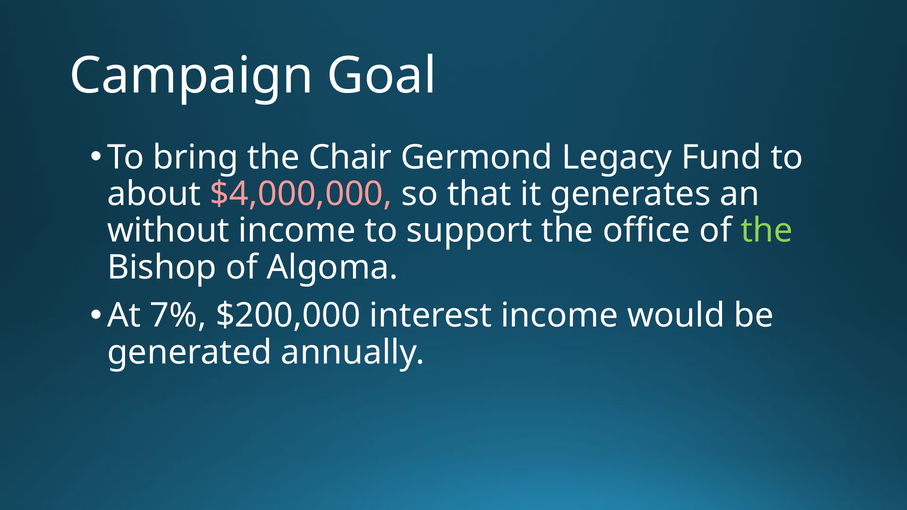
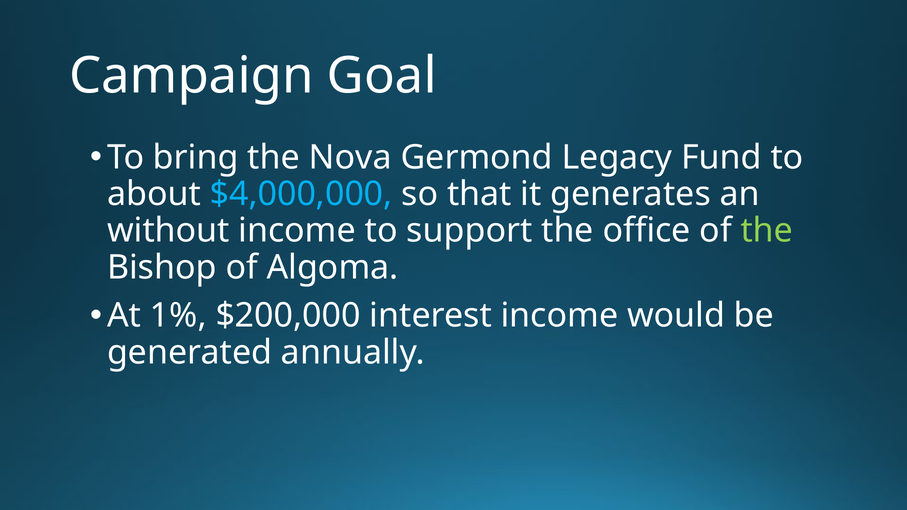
Chair: Chair -> Nova (350, 157)
$4,000,000 colour: pink -> light blue (301, 194)
7%: 7% -> 1% (178, 316)
